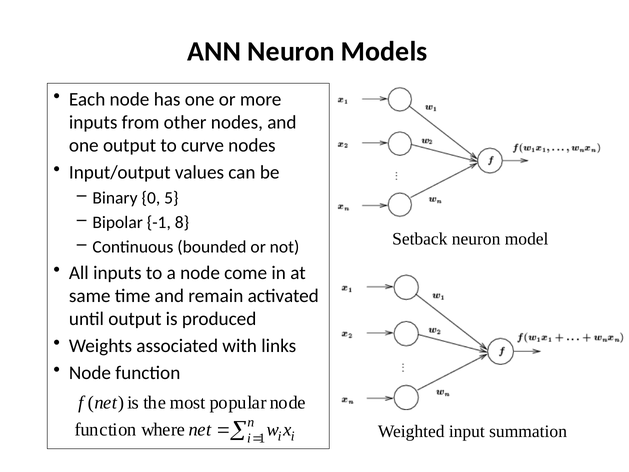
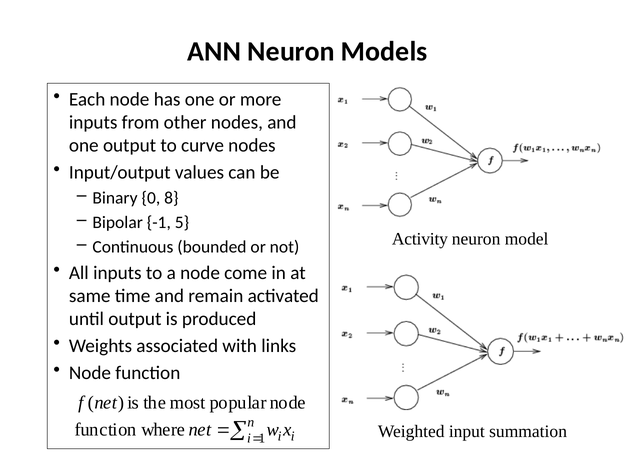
5: 5 -> 8 (171, 198)
8: 8 -> 5 (182, 222)
Setback: Setback -> Activity (420, 239)
